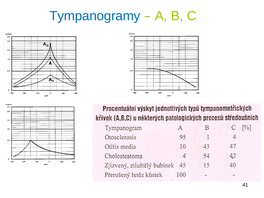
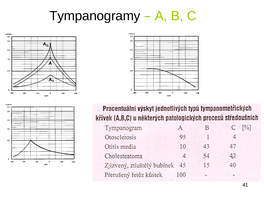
Tympanogramy colour: blue -> black (95, 16)
